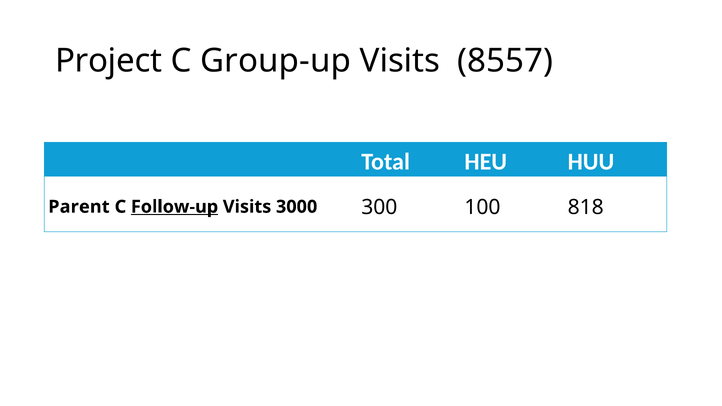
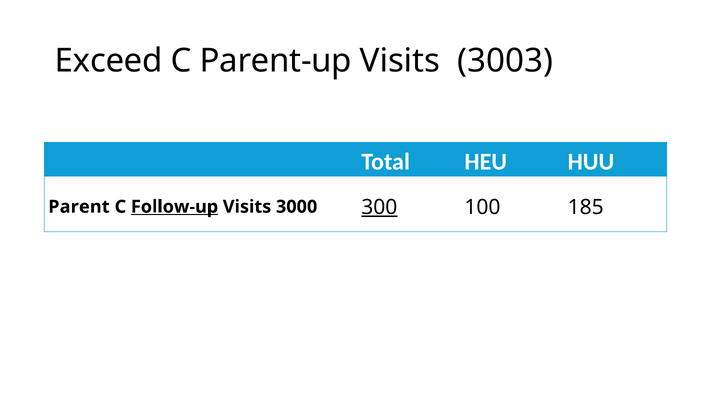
Project: Project -> Exceed (109, 61)
Group-up: Group-up -> Parent-up (276, 61)
8557: 8557 -> 3003 (505, 61)
300 underline: none -> present (379, 207)
818: 818 -> 185 (586, 207)
